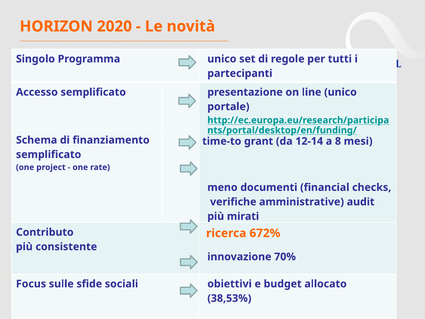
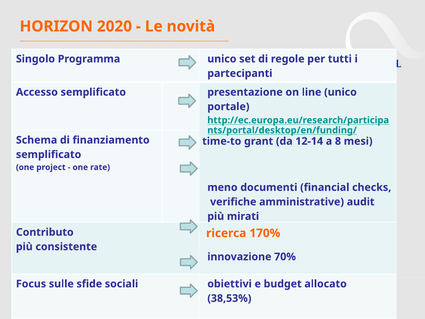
672%: 672% -> 170% (265, 233)
